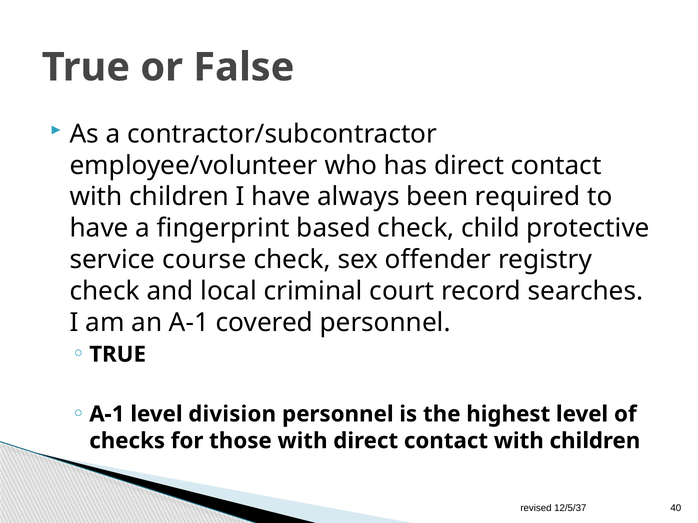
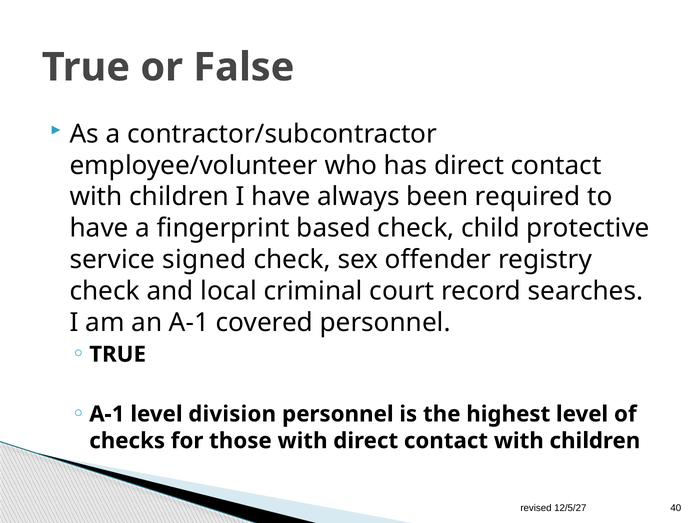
course: course -> signed (204, 260)
12/5/37: 12/5/37 -> 12/5/27 (570, 508)
